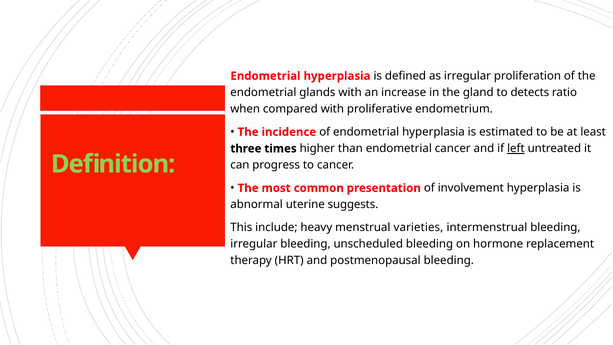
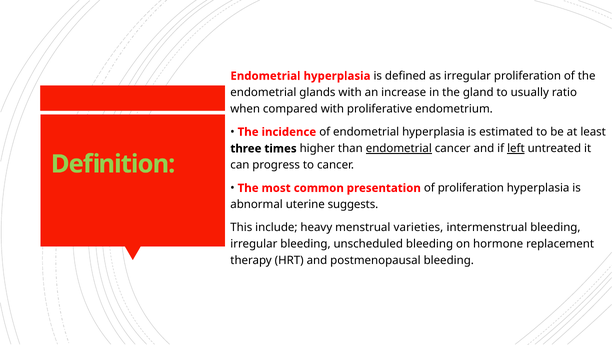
detects: detects -> usually (530, 92)
endometrial underline: none -> present (399, 149)
of involvement: involvement -> proliferation (471, 188)
